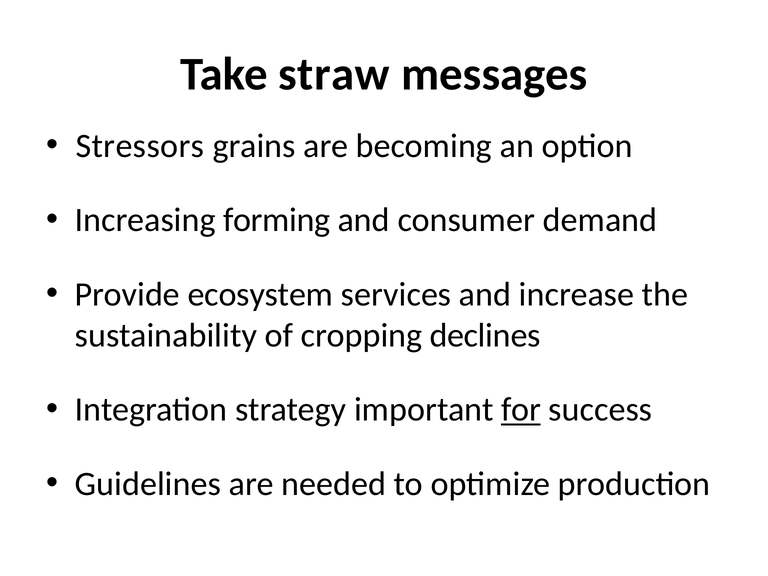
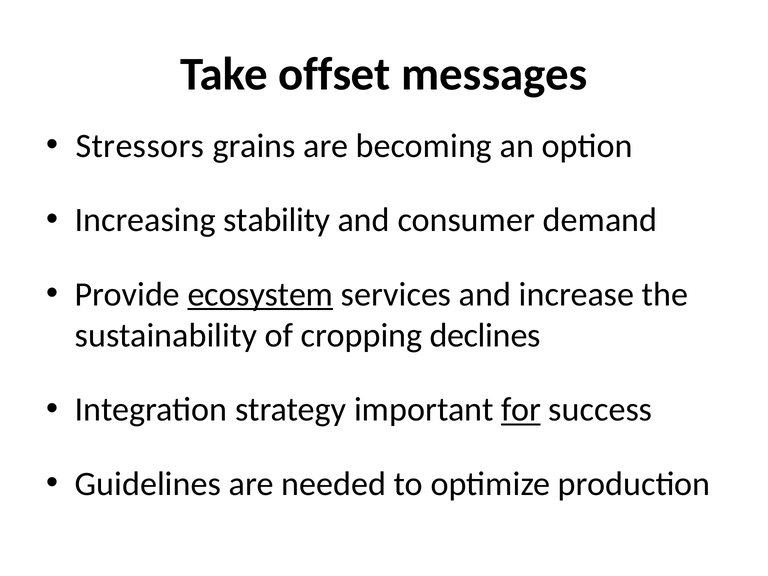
straw: straw -> offset (334, 74)
forming: forming -> stability (277, 220)
ecosystem underline: none -> present (260, 294)
